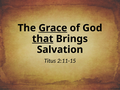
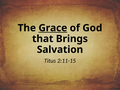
that underline: present -> none (43, 39)
